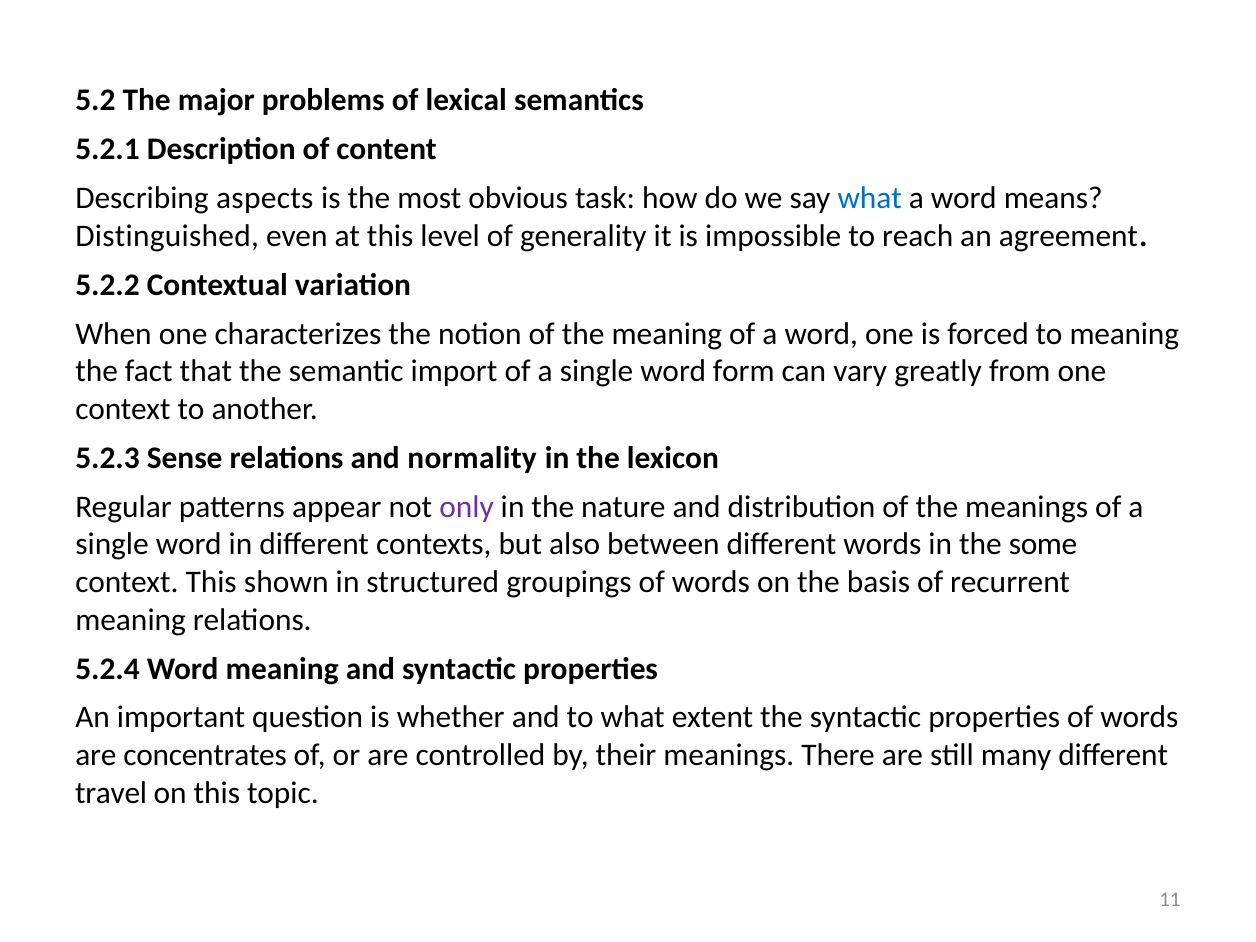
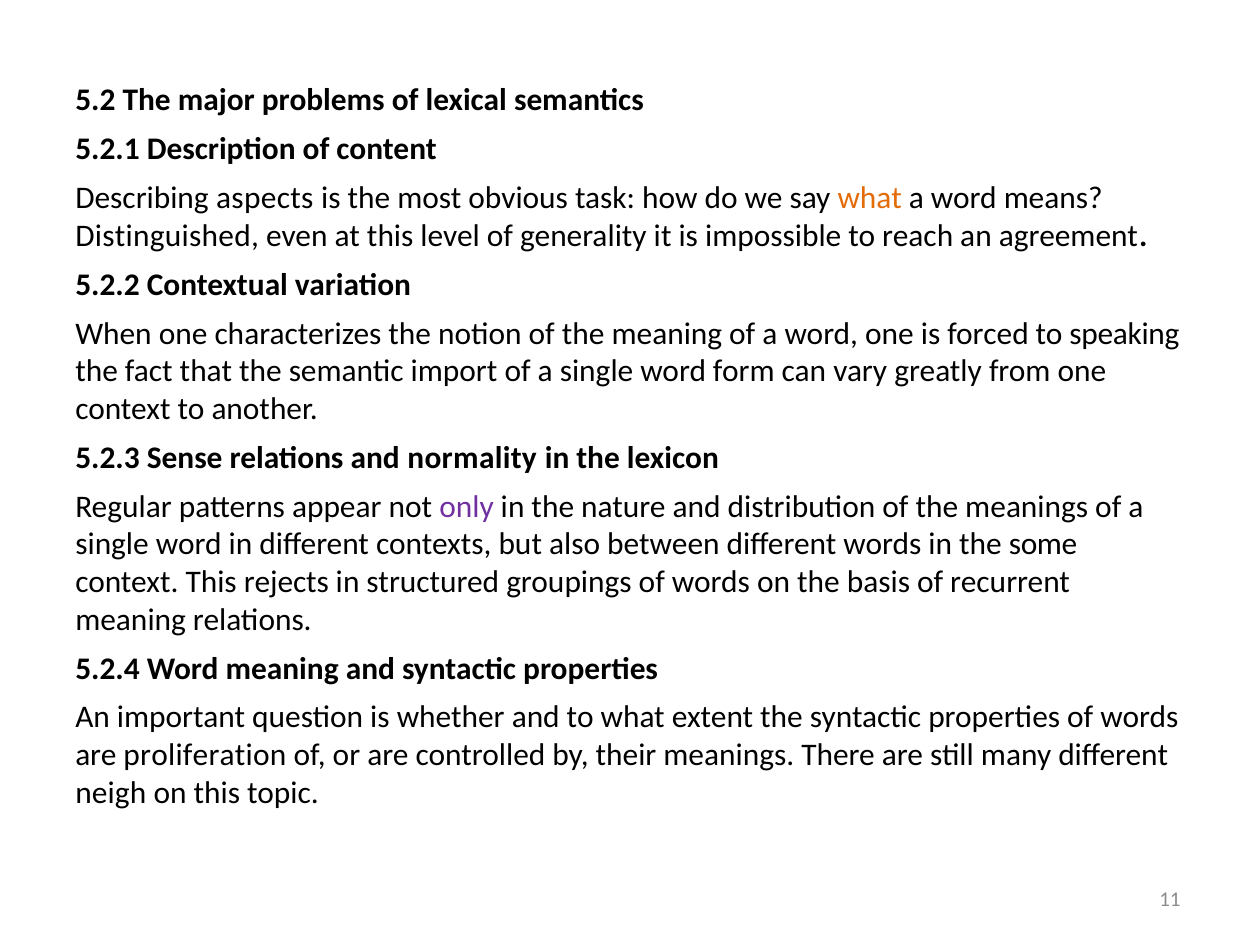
what colour: blue -> orange (870, 198)
to meaning: meaning -> speaking (1124, 334)
shown: shown -> rejects (286, 582)
concentrates: concentrates -> proliferation (205, 755)
travel: travel -> neigh (111, 793)
